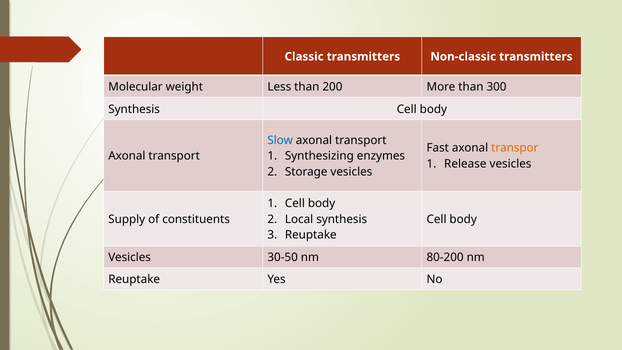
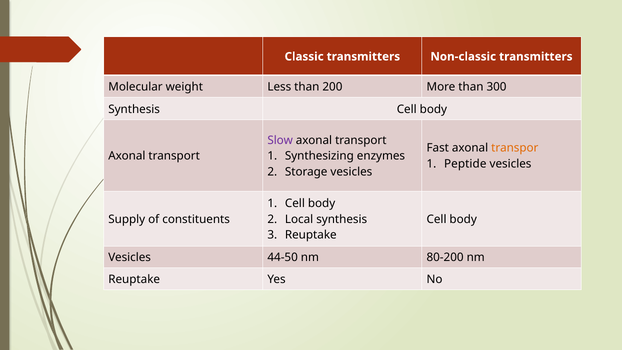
Slow colour: blue -> purple (280, 140)
Release: Release -> Peptide (465, 164)
30-50: 30-50 -> 44-50 (283, 257)
